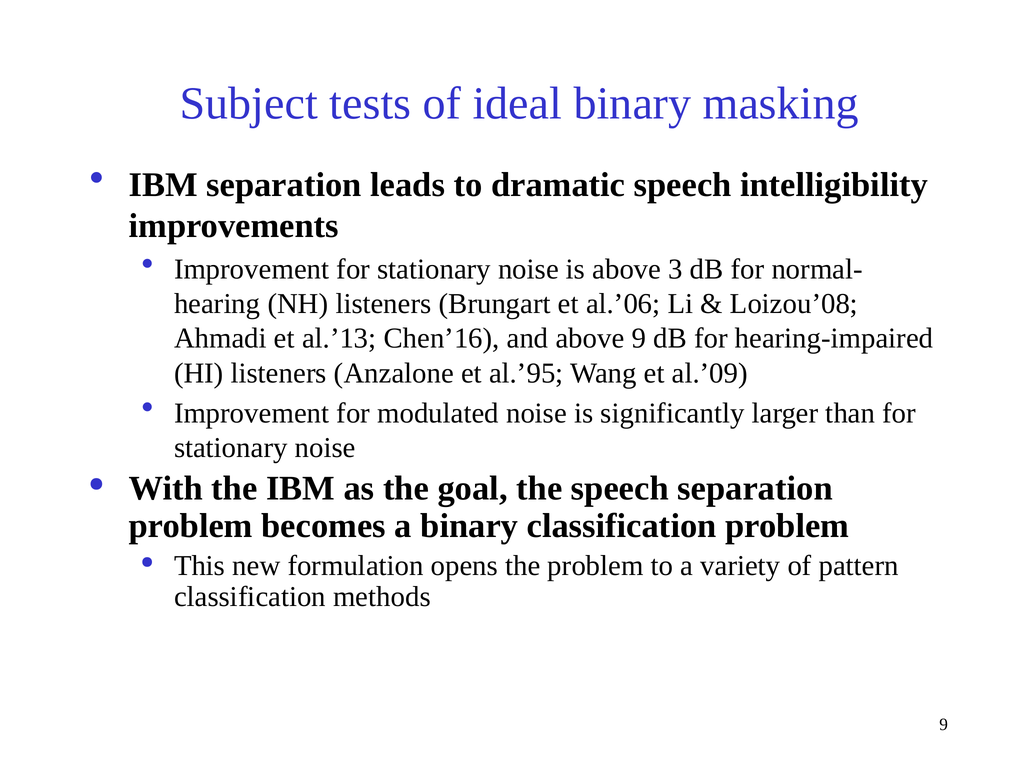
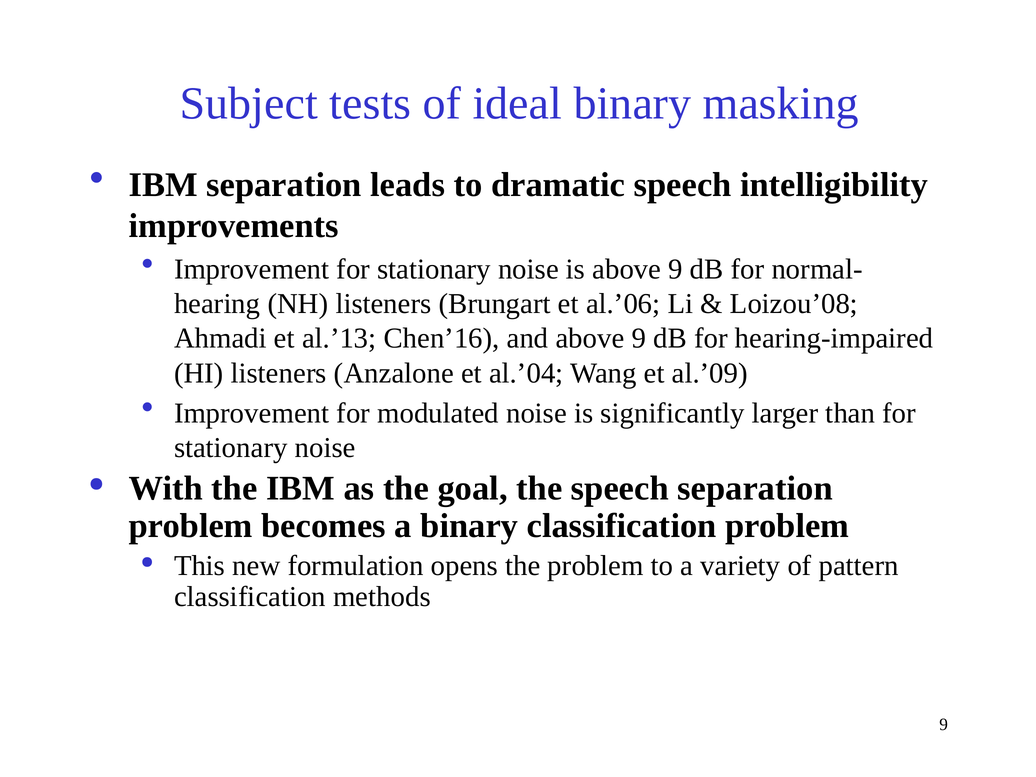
is above 3: 3 -> 9 (676, 269)
al.’95: al.’95 -> al.’04 (526, 373)
